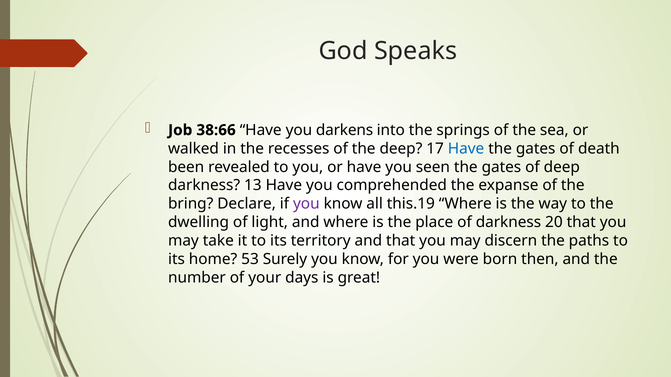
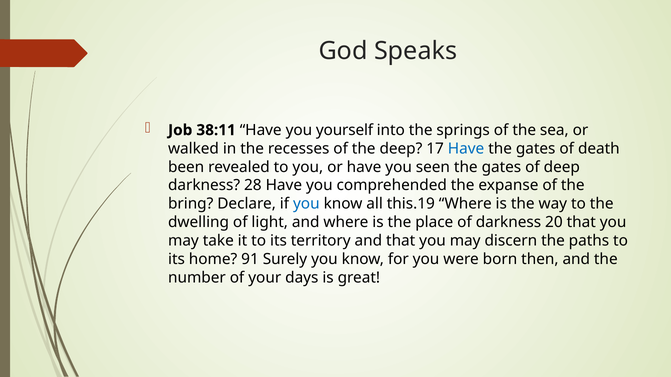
38:66: 38:66 -> 38:11 (216, 130)
darkens: darkens -> yourself (345, 130)
13: 13 -> 28 (253, 186)
you colour: purple -> blue (306, 204)
53: 53 -> 91 (250, 259)
